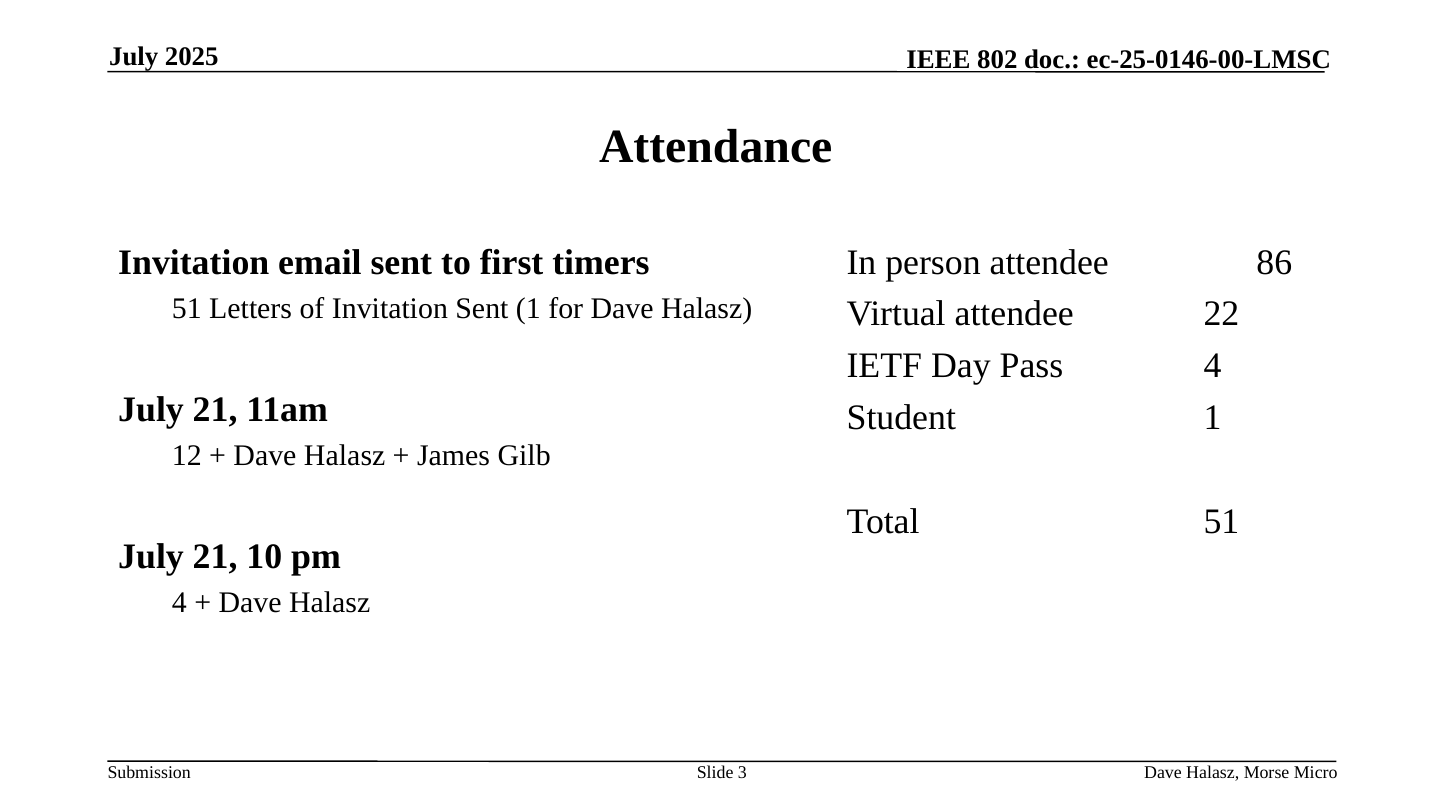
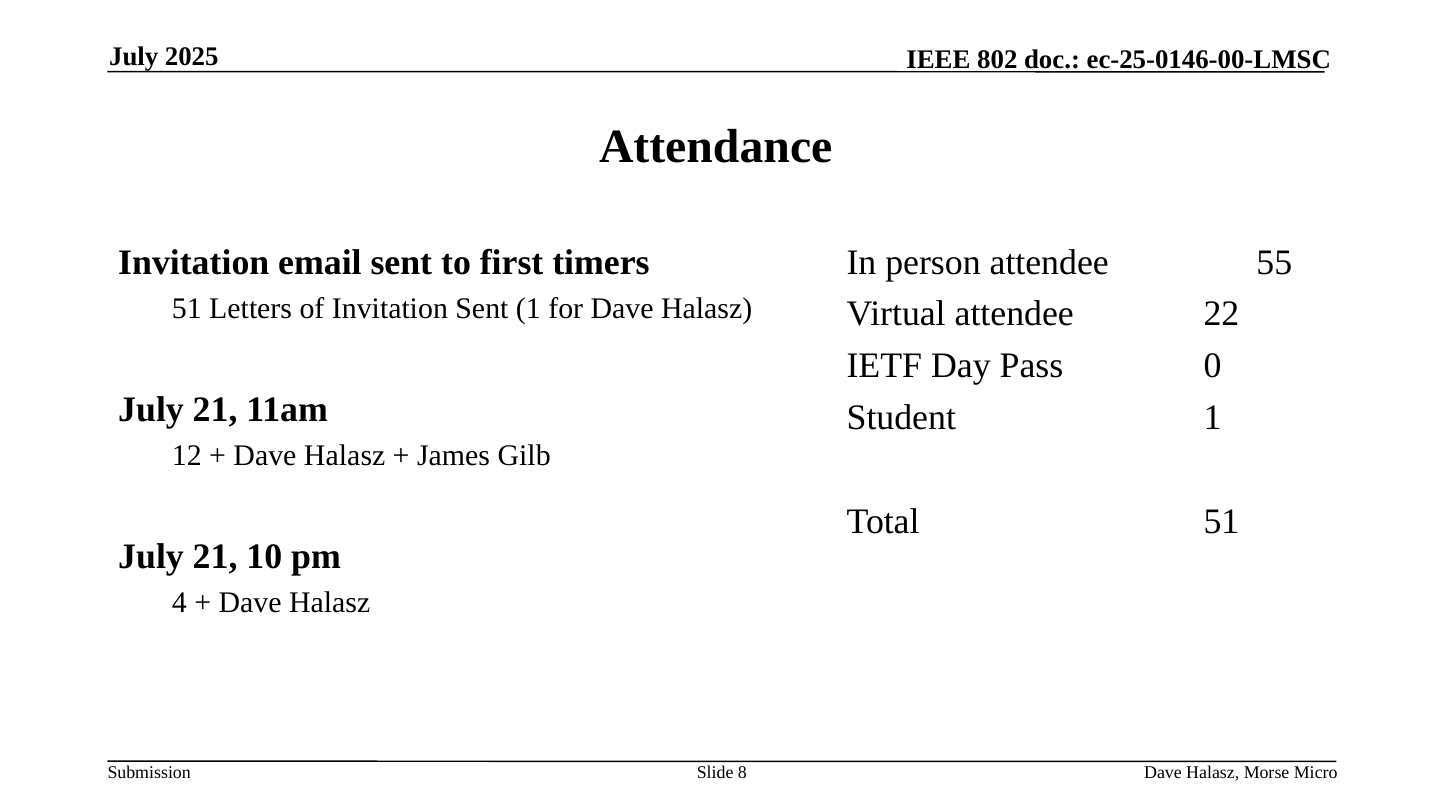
86: 86 -> 55 (1274, 262)
Pass 4: 4 -> 0 (1213, 366)
3: 3 -> 8 (742, 773)
